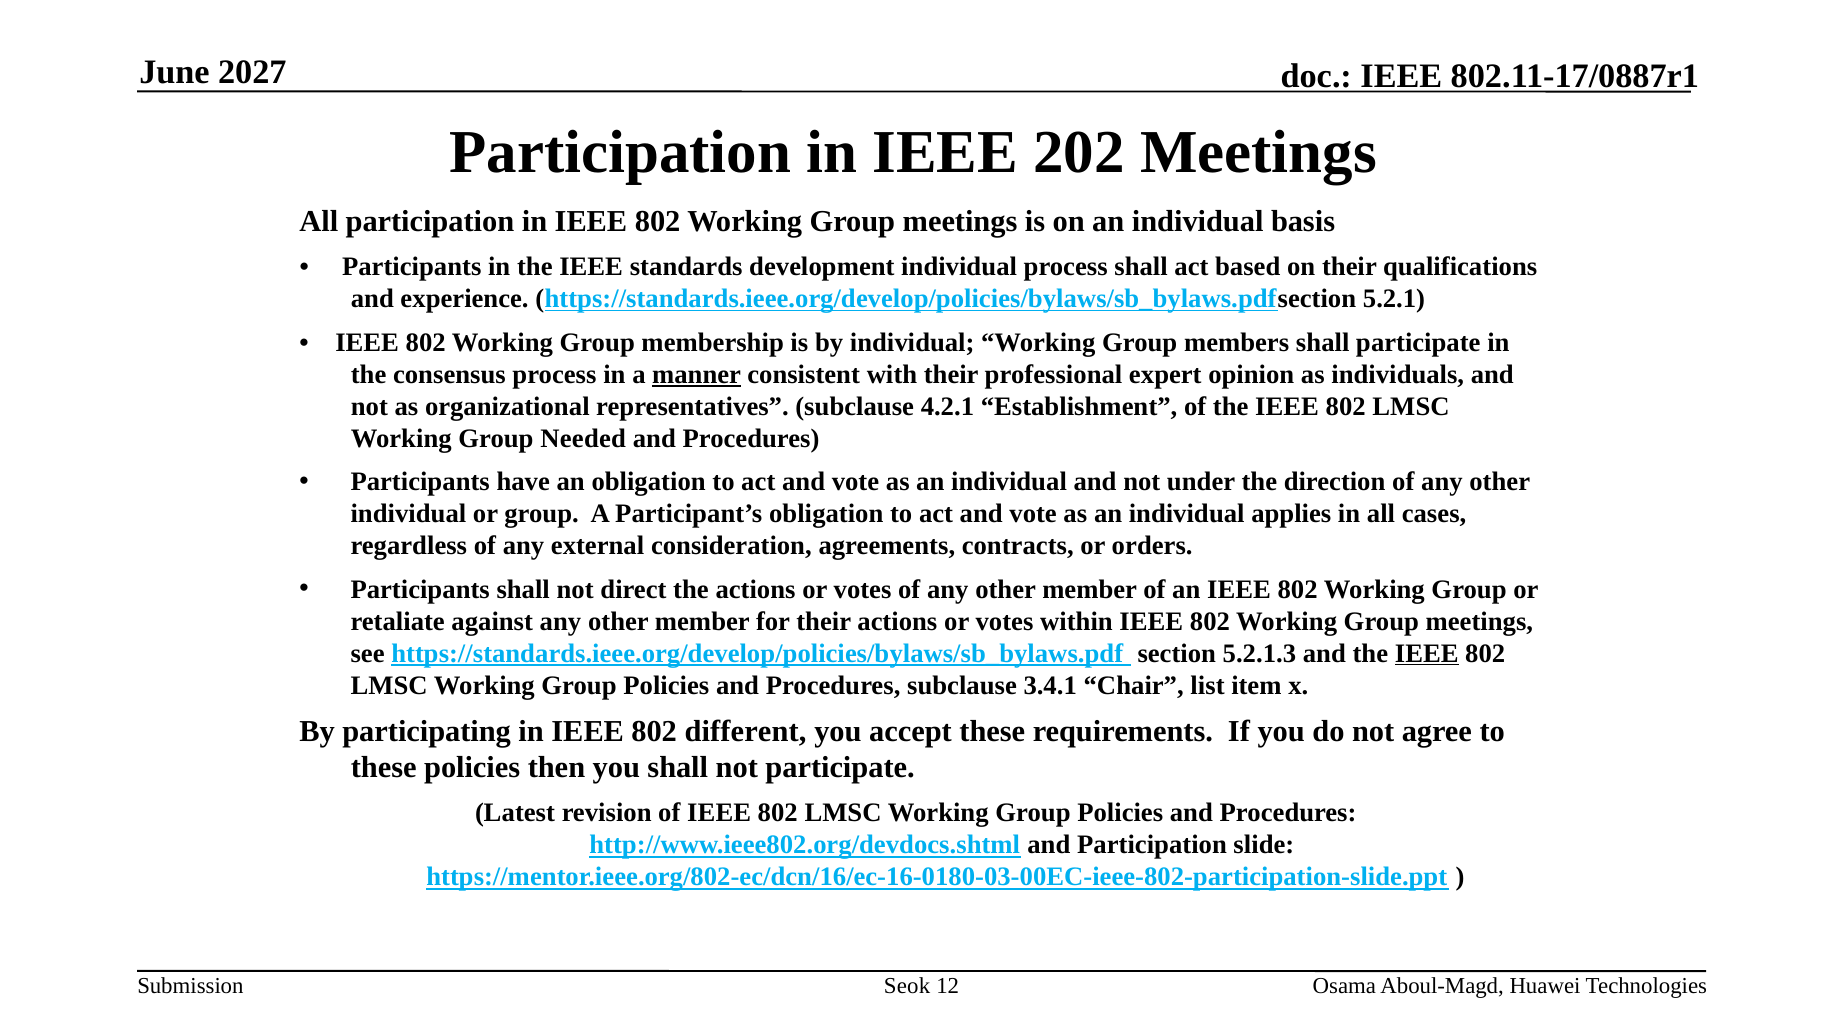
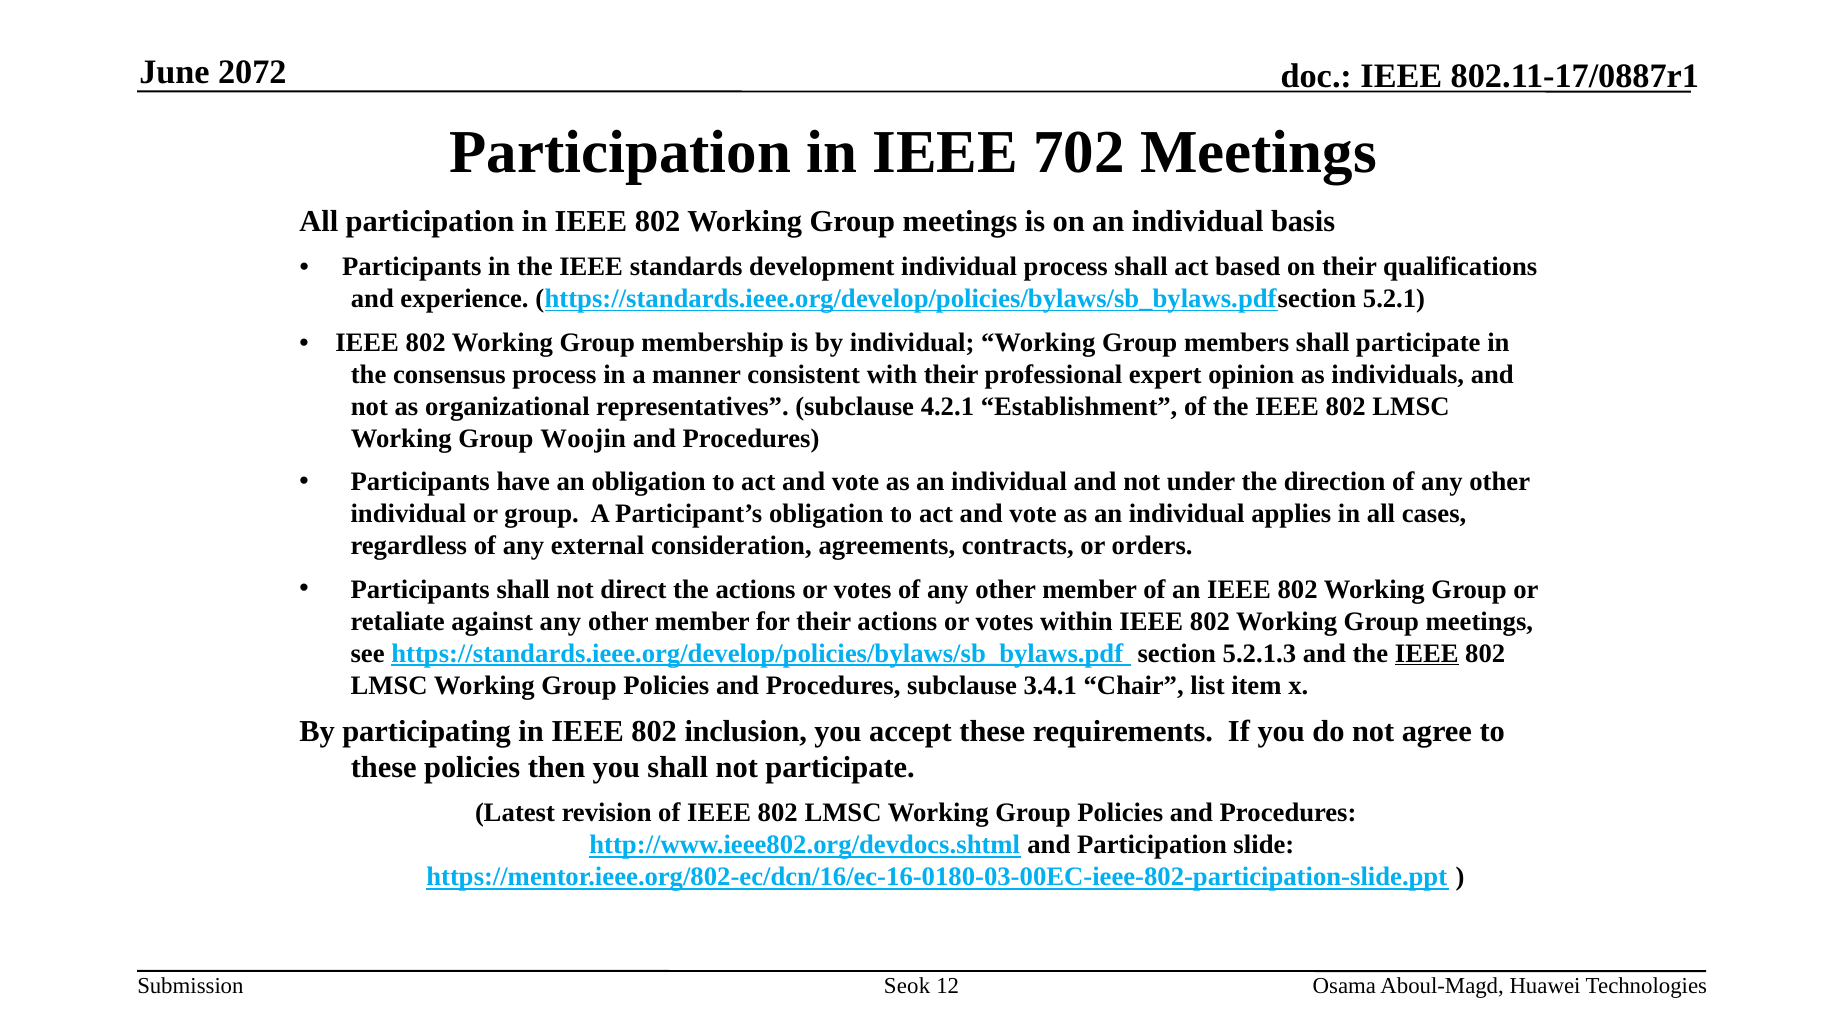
2027: 2027 -> 2072 (252, 73)
202: 202 -> 702 (1079, 153)
manner underline: present -> none (697, 374)
Needed: Needed -> Woojin (583, 438)
different: different -> inclusion (746, 731)
